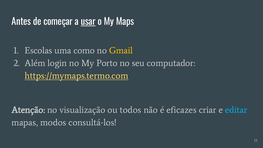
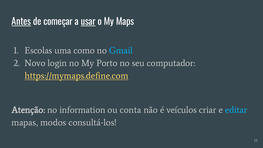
Antes underline: none -> present (21, 22)
Gmail colour: yellow -> light blue (121, 50)
Além: Além -> Novo (35, 63)
https://mymaps.termo.com: https://mymaps.termo.com -> https://mymaps.define.com (77, 76)
visualização: visualização -> information (82, 110)
todos: todos -> conta (130, 110)
eficazes: eficazes -> veículos (182, 110)
